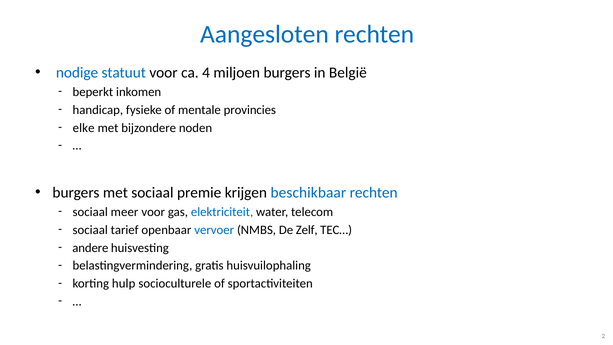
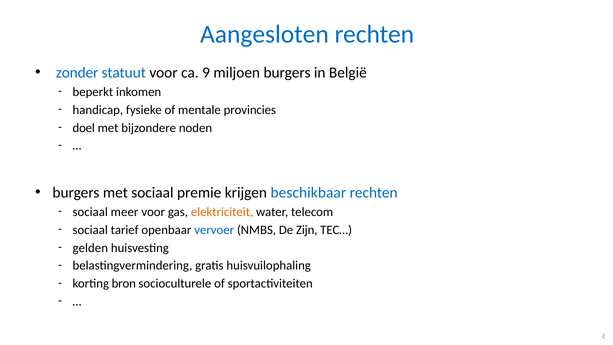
nodige: nodige -> zonder (77, 73)
4: 4 -> 9 (206, 73)
elke: elke -> doel (84, 128)
elektriciteit colour: blue -> orange (222, 212)
Zelf: Zelf -> Zijn (307, 230)
andere: andere -> gelden (90, 248)
hulp: hulp -> bron (124, 283)
